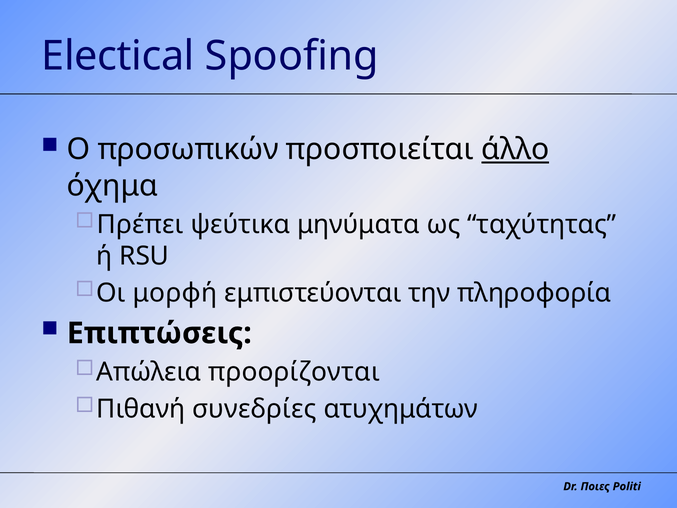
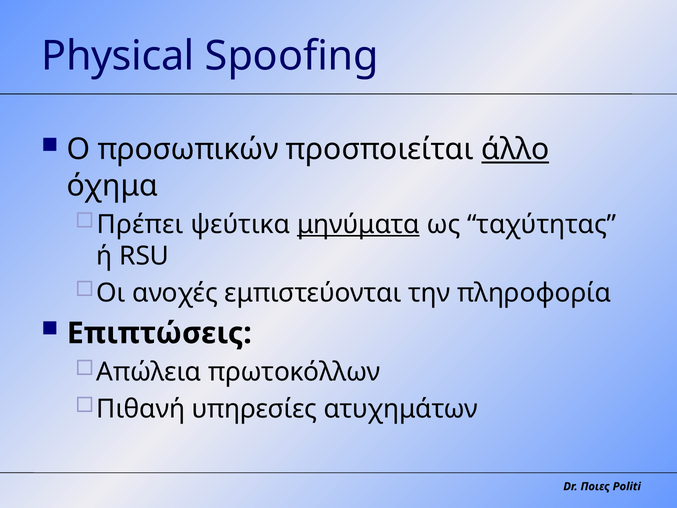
Electical: Electical -> Physical (118, 56)
μηνύματα underline: none -> present (358, 224)
μορφή: μορφή -> ανοχές (175, 293)
προορίζονται: προορίζονται -> πρωτοκόλλων (294, 372)
συνεδρίες: συνεδρίες -> υπηρεσίες (254, 409)
